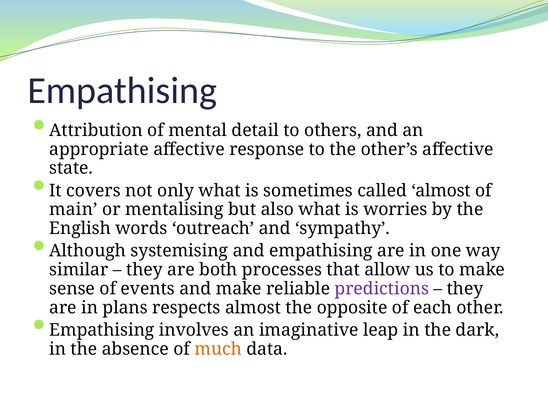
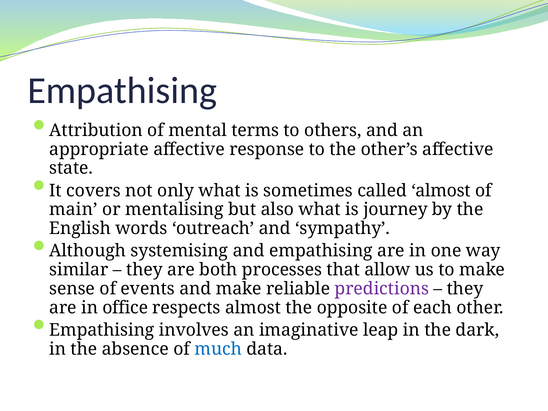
detail: detail -> terms (255, 130)
worries: worries -> journey (395, 210)
plans: plans -> office (125, 308)
much colour: orange -> blue (218, 349)
